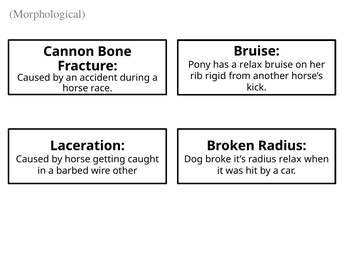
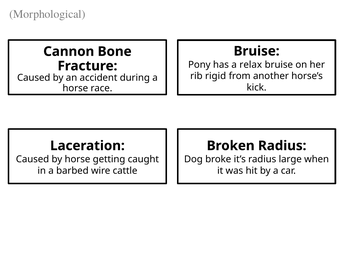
radius relax: relax -> large (290, 159)
other: other -> cattle (125, 171)
